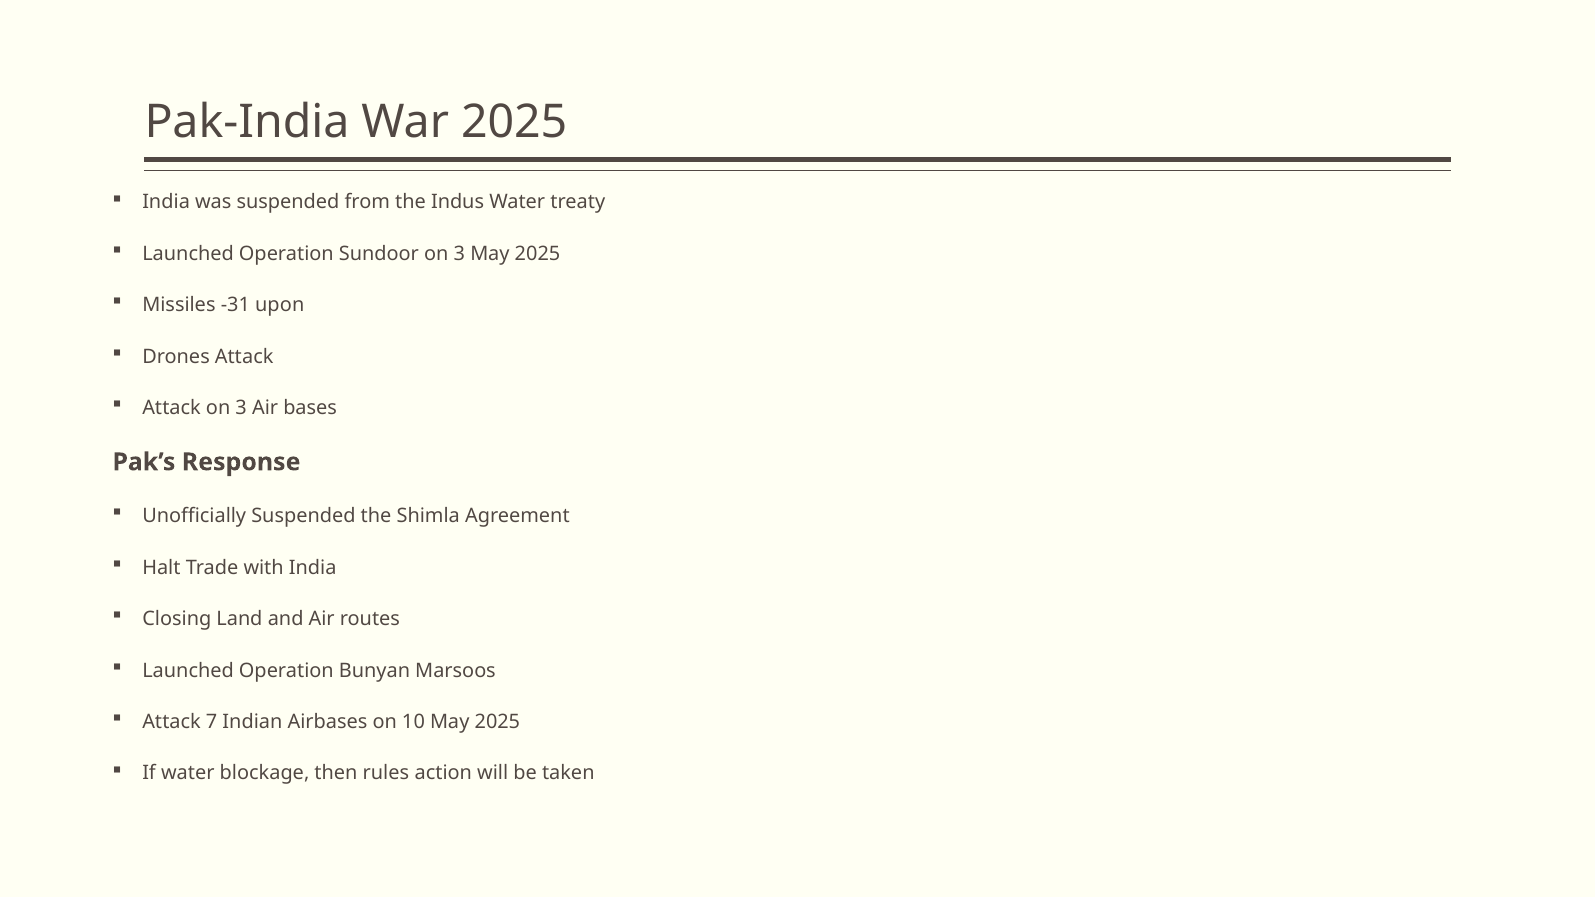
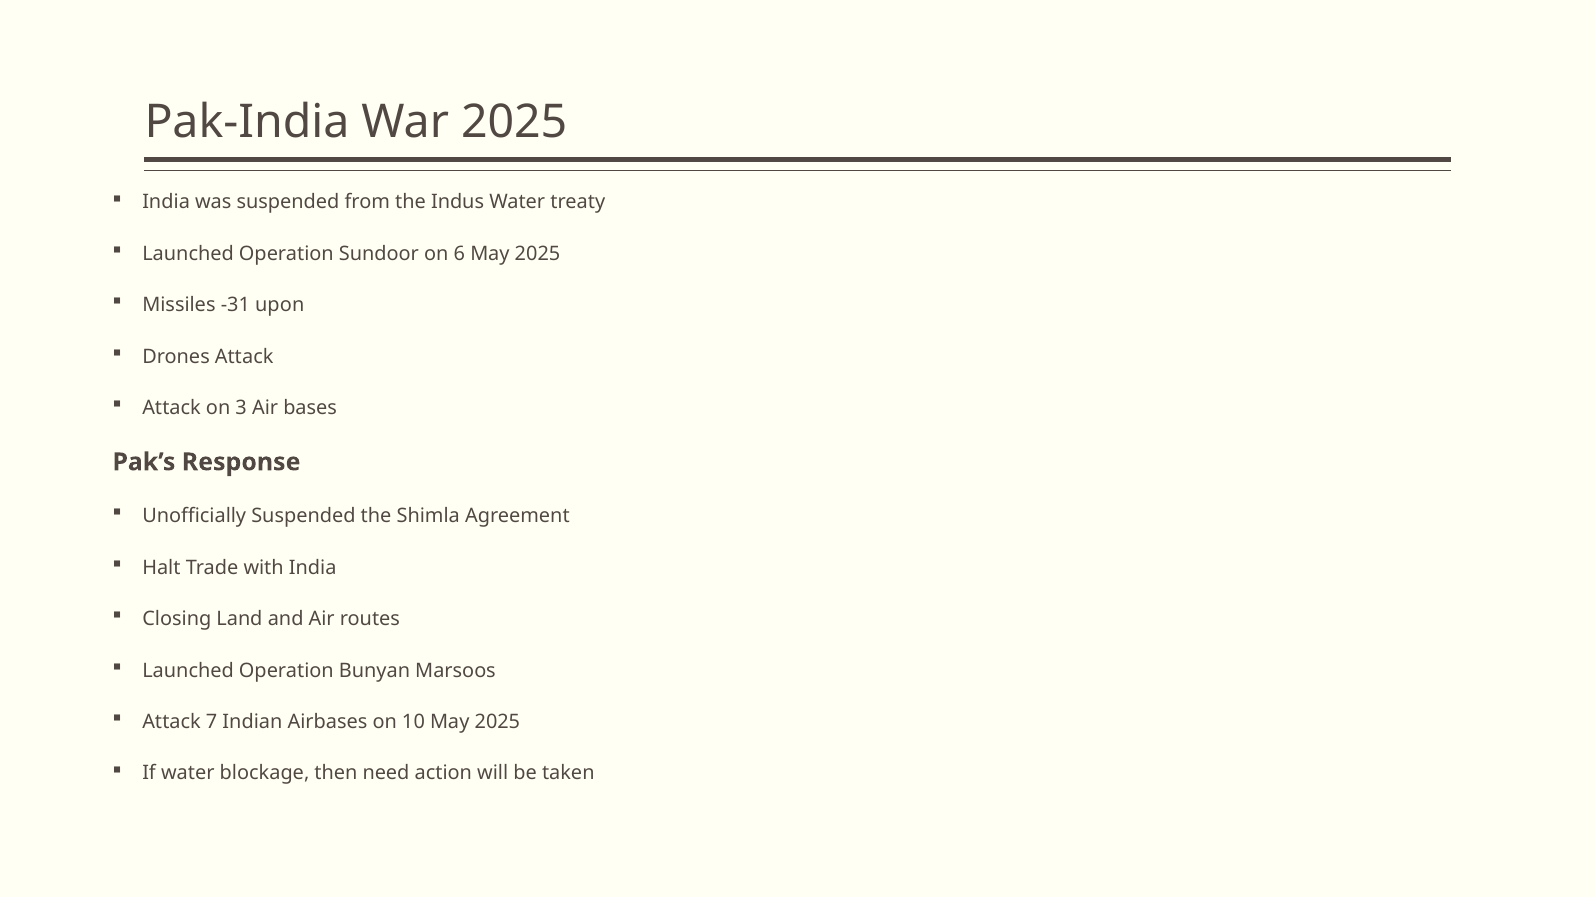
Sundoor on 3: 3 -> 6 (459, 254)
rules: rules -> need (386, 773)
